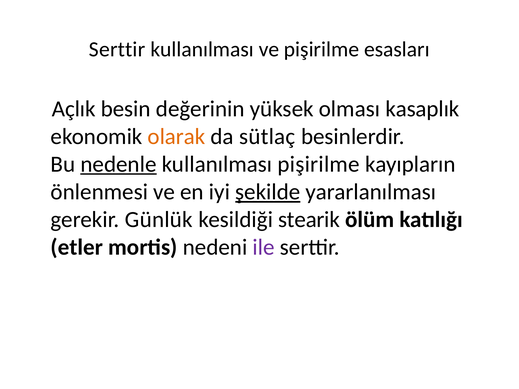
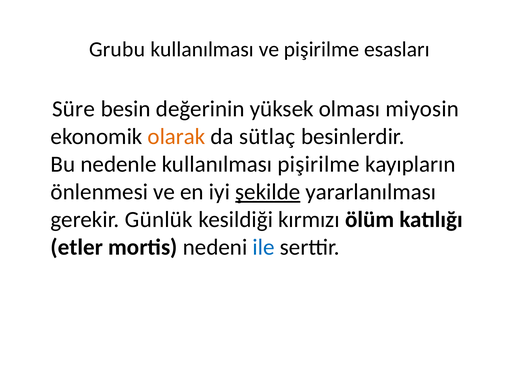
Serttir: Serttir -> Grubu (117, 50)
Açlık: Açlık -> Süre (74, 109)
kasaplık: kasaplık -> miyosin (422, 109)
nedenle underline: present -> none (118, 164)
stearik: stearik -> kırmızı (309, 220)
ile colour: purple -> blue (264, 247)
